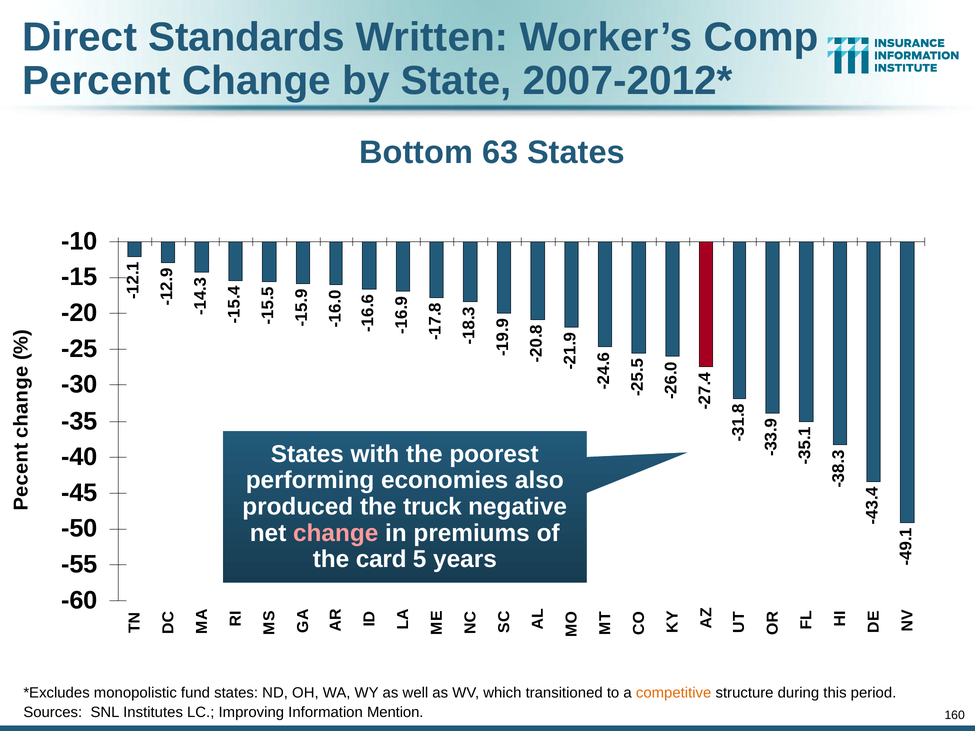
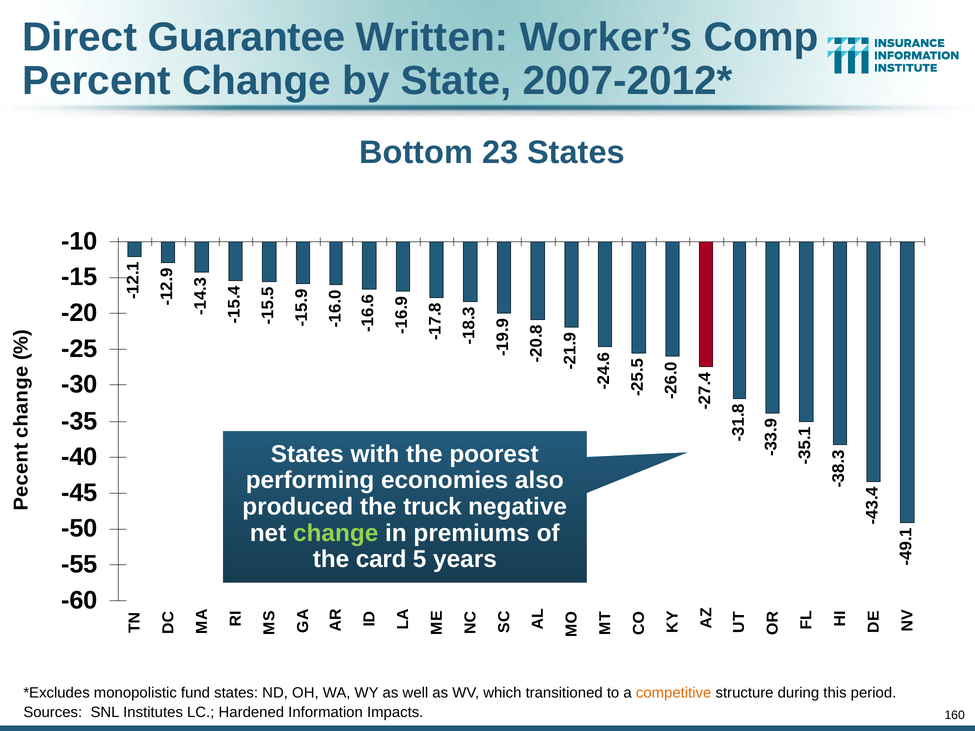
Standards: Standards -> Guarantee (247, 37)
63: 63 -> 23 (500, 152)
change colour: pink -> light green (336, 533)
Improving: Improving -> Hardened (251, 713)
Mention: Mention -> Impacts (395, 713)
